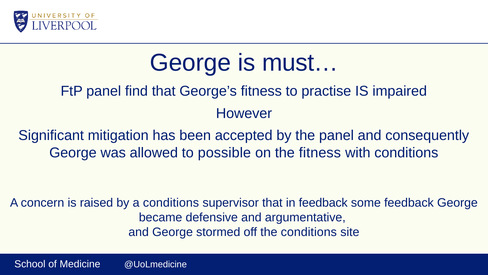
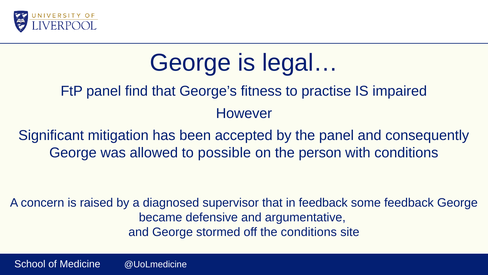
must…: must… -> legal… (300, 62)
the fitness: fitness -> person (320, 152)
a conditions: conditions -> diagnosed (171, 202)
